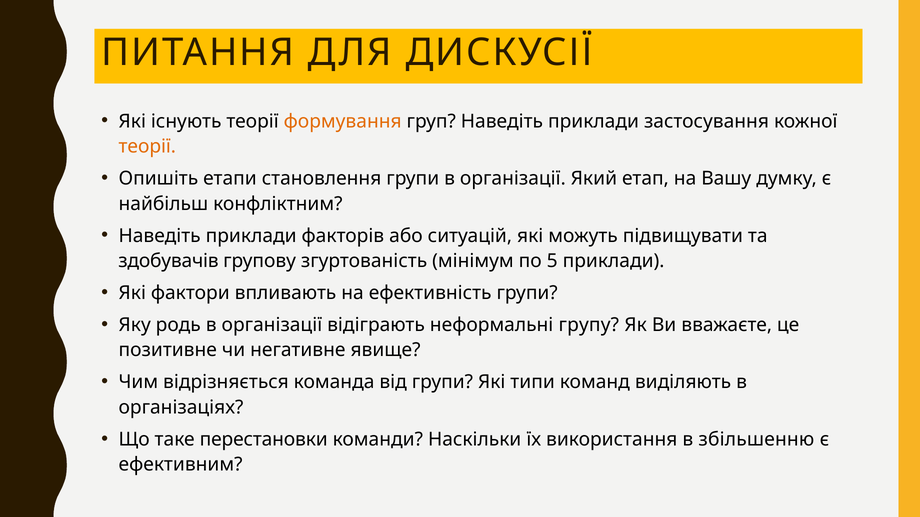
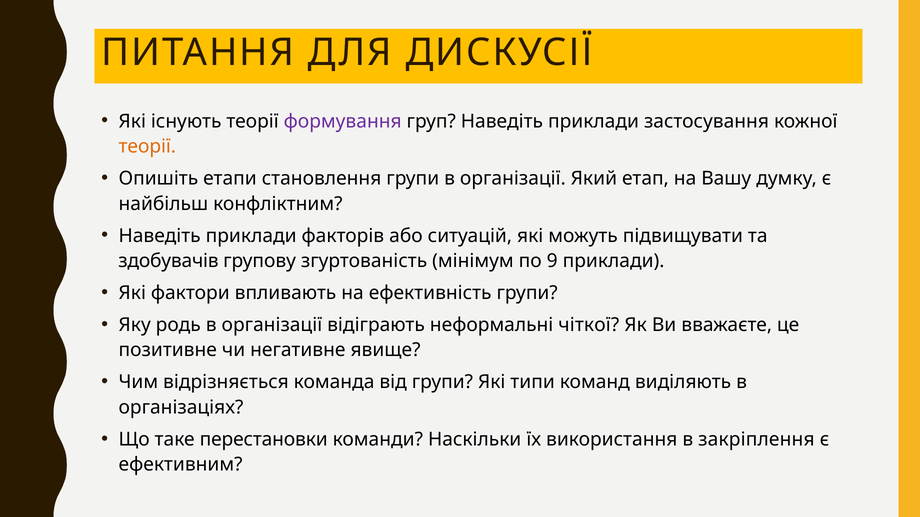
формування colour: orange -> purple (343, 121)
5: 5 -> 9 (552, 261)
групу: групу -> чіткої (589, 325)
збільшенню: збільшенню -> закріплення (756, 440)
